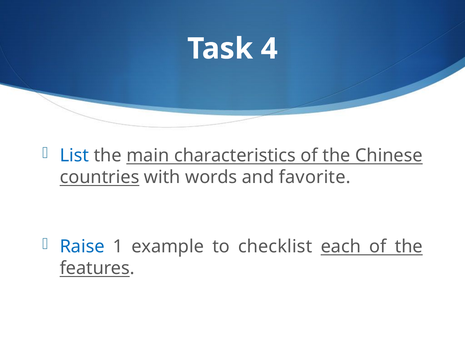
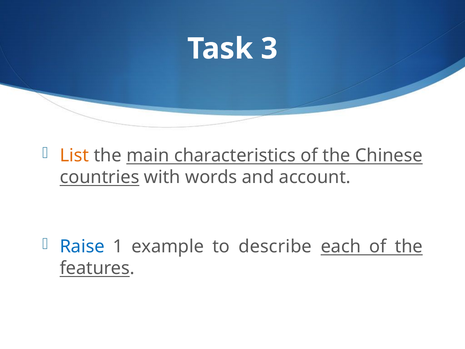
4: 4 -> 3 (269, 49)
List colour: blue -> orange (74, 155)
favorite: favorite -> account (315, 177)
checklist: checklist -> describe (275, 246)
